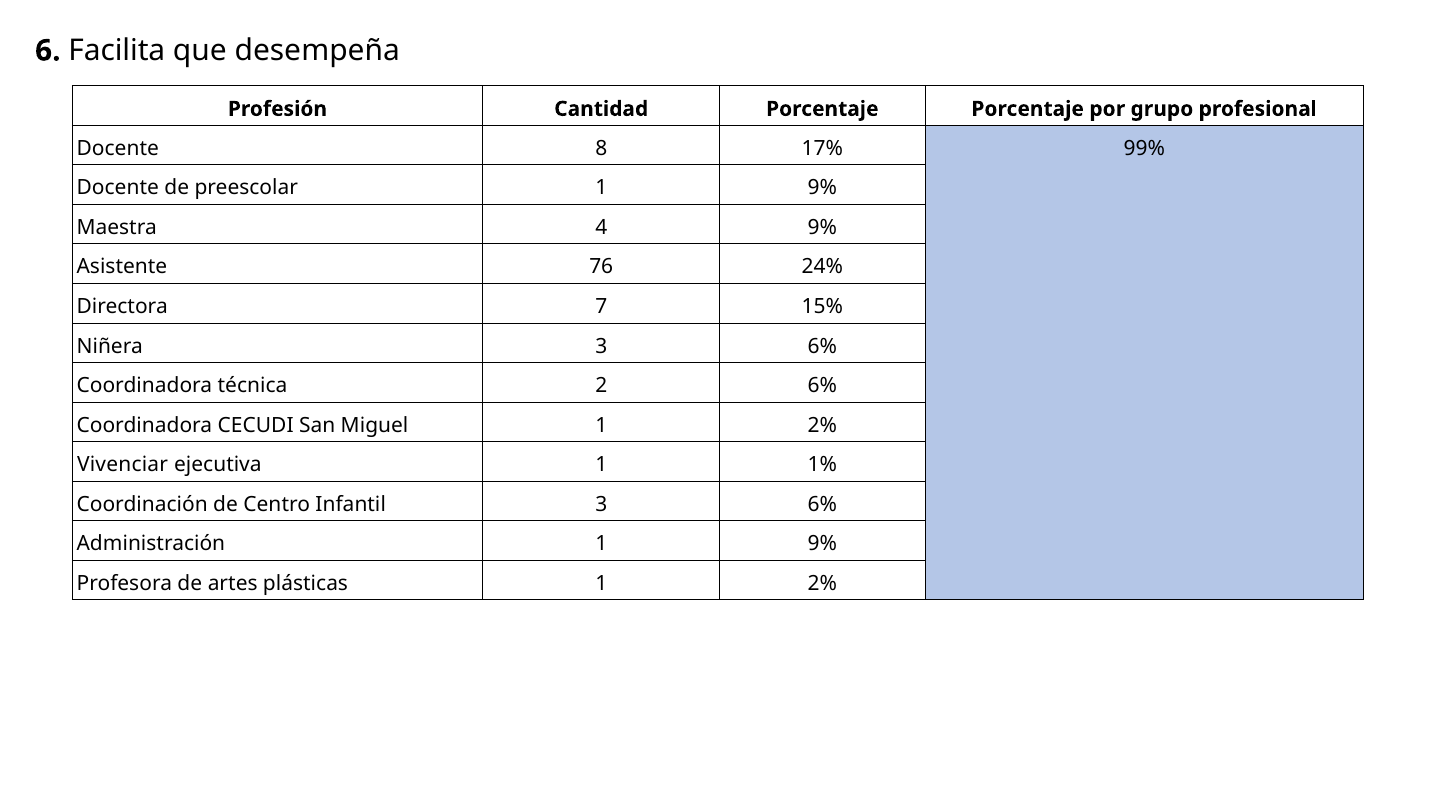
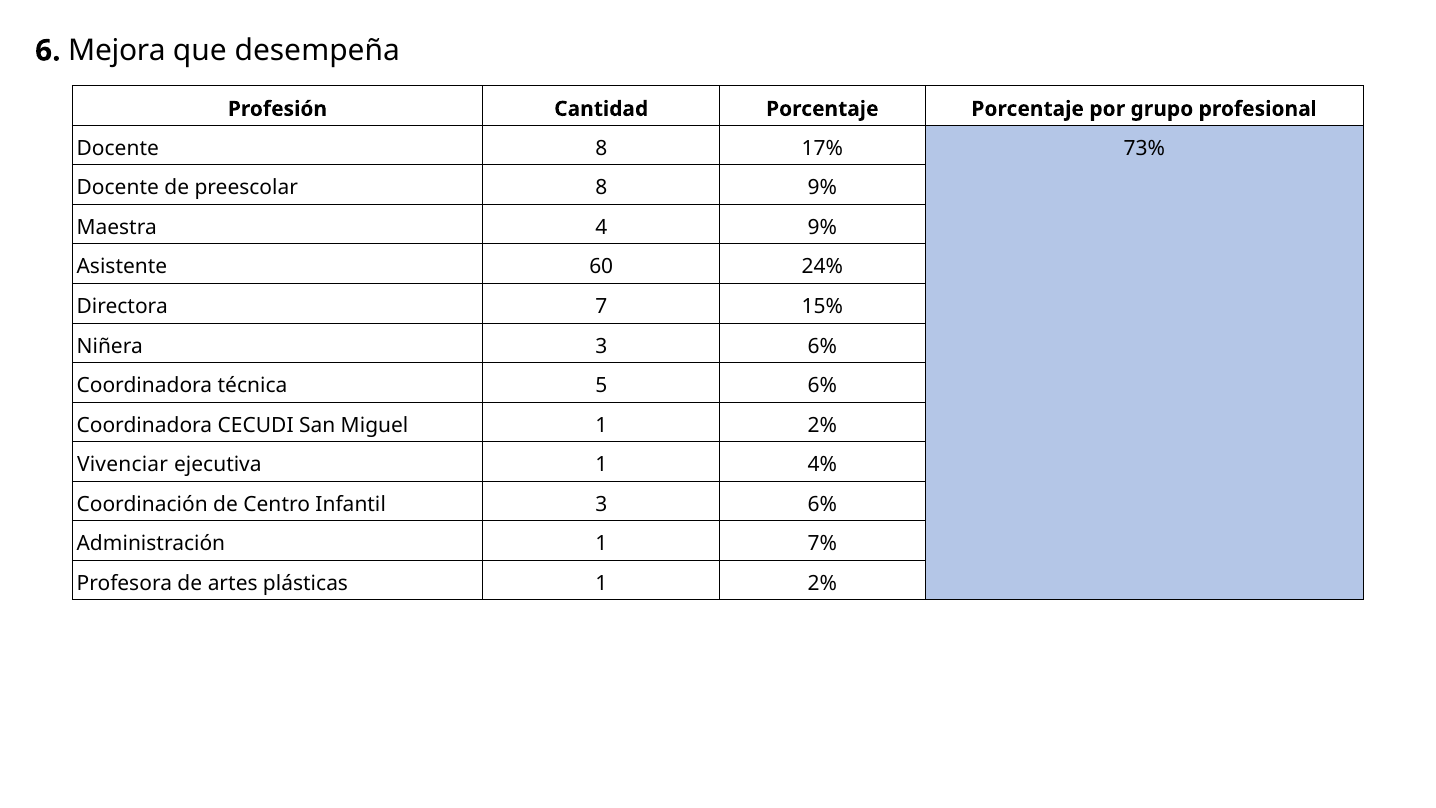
Facilita: Facilita -> Mejora (117, 51)
99%: 99% -> 73% (1144, 148)
preescolar 1: 1 -> 8 (601, 188)
76: 76 -> 60 (601, 267)
2: 2 -> 5 (601, 386)
1%: 1% -> 4% (822, 465)
Administración 1 9%: 9% -> 7% (822, 544)
